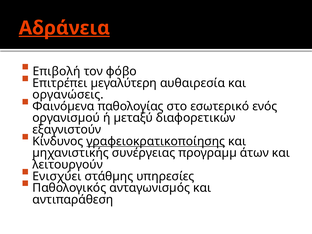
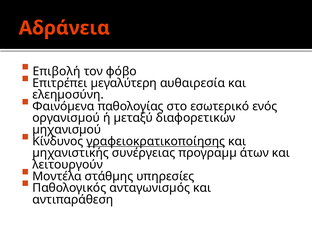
Αδράνεια underline: present -> none (64, 28)
οργανώσεις: οργανώσεις -> ελεηµοσύνη (68, 95)
εξαγνιστούν: εξαγνιστούν -> µηχανισµού (67, 130)
Ενισχύει: Ενισχύει -> Μοντέλα (57, 176)
